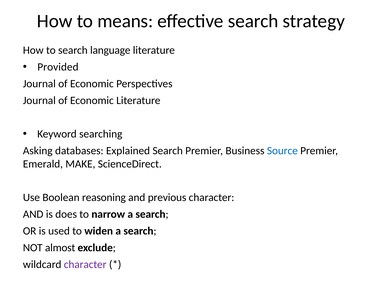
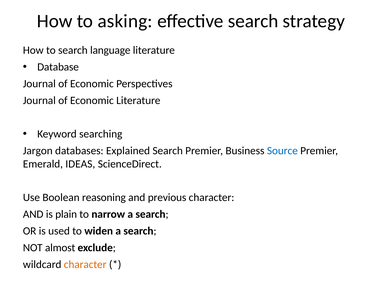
means: means -> asking (125, 21)
Provided: Provided -> Database (58, 67)
Asking: Asking -> Jargon (38, 151)
MAKE: MAKE -> IDEAS (80, 164)
does: does -> plain (66, 215)
character colour: purple -> orange (85, 265)
